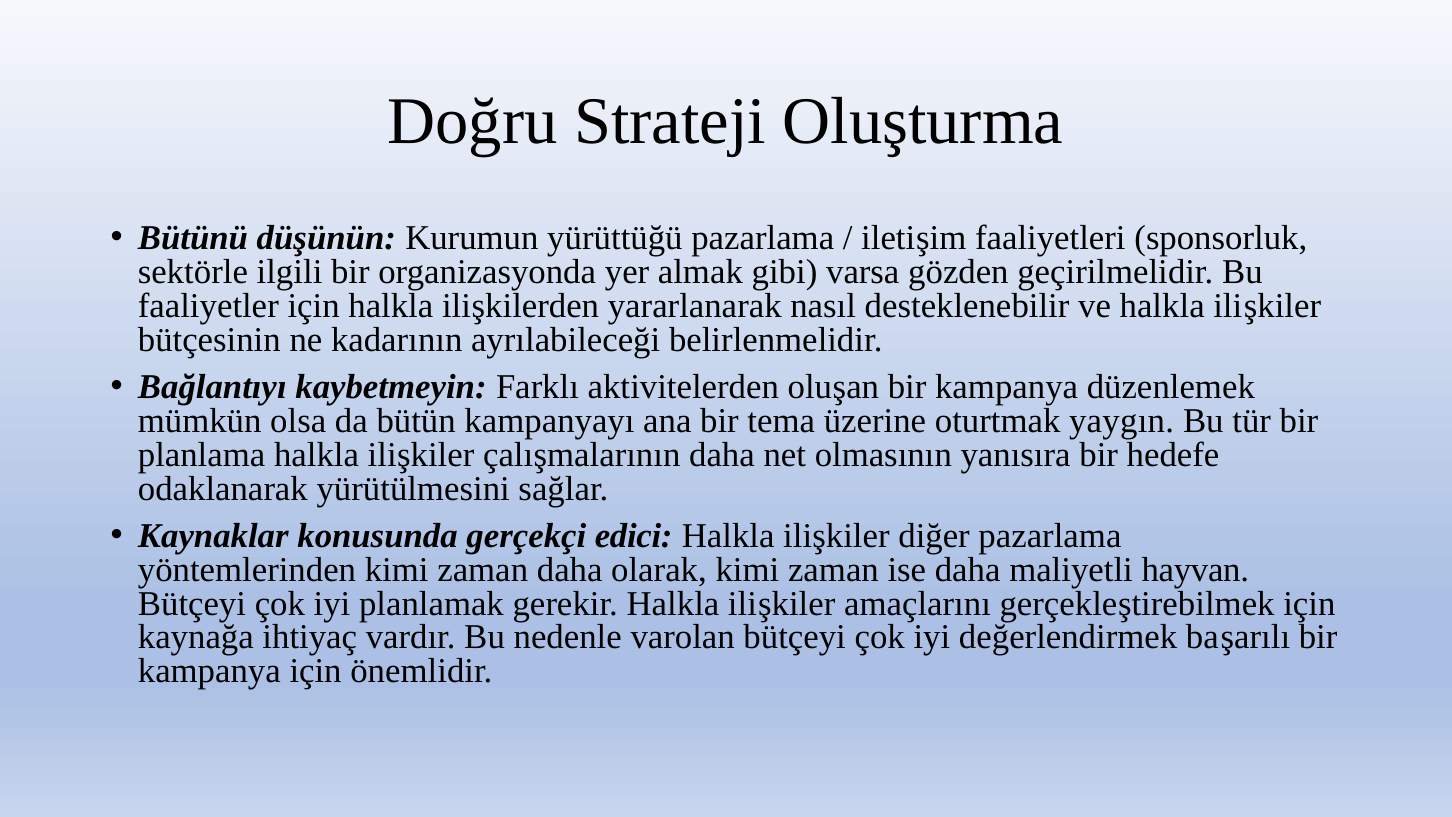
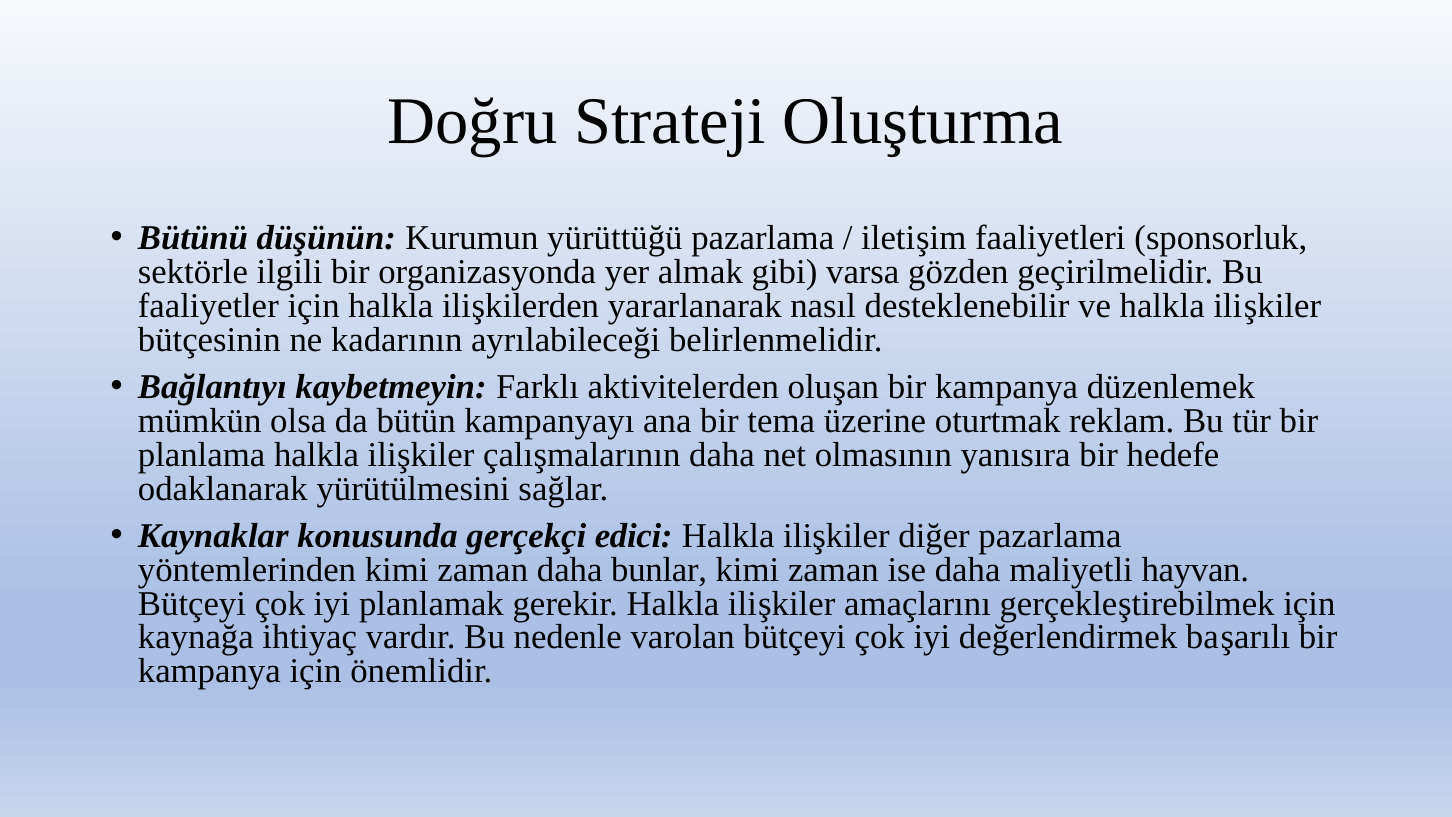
yaygın: yaygın -> reklam (1122, 421)
olarak: olarak -> bunlar (659, 570)
